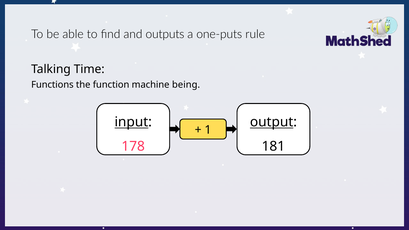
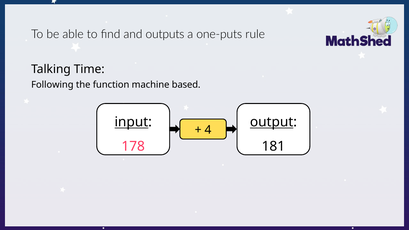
Functions: Functions -> Following (52, 85)
being: being -> based (186, 85)
1: 1 -> 4 (208, 130)
